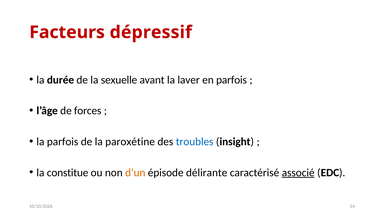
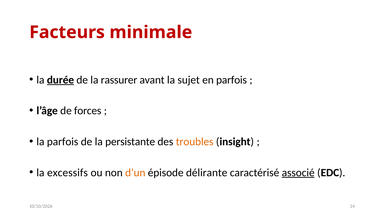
dépressif: dépressif -> minimale (151, 32)
durée underline: none -> present (60, 80)
sexuelle: sexuelle -> rassurer (119, 80)
laver: laver -> sujet (189, 80)
paroxétine: paroxétine -> persistante (130, 142)
troubles colour: blue -> orange (195, 142)
constitue: constitue -> excessifs (67, 173)
